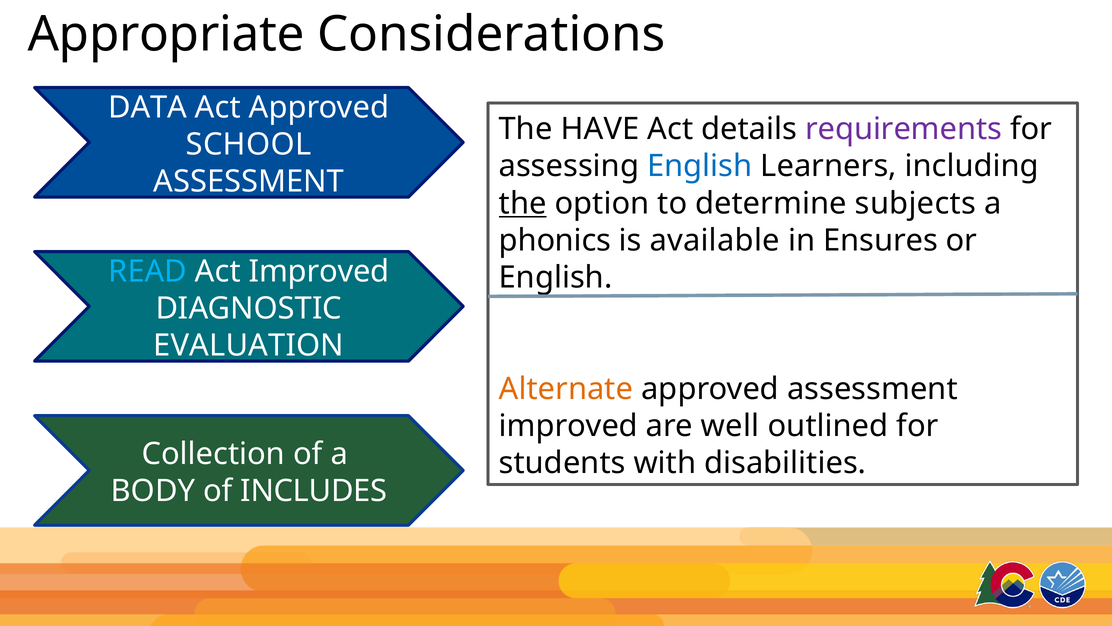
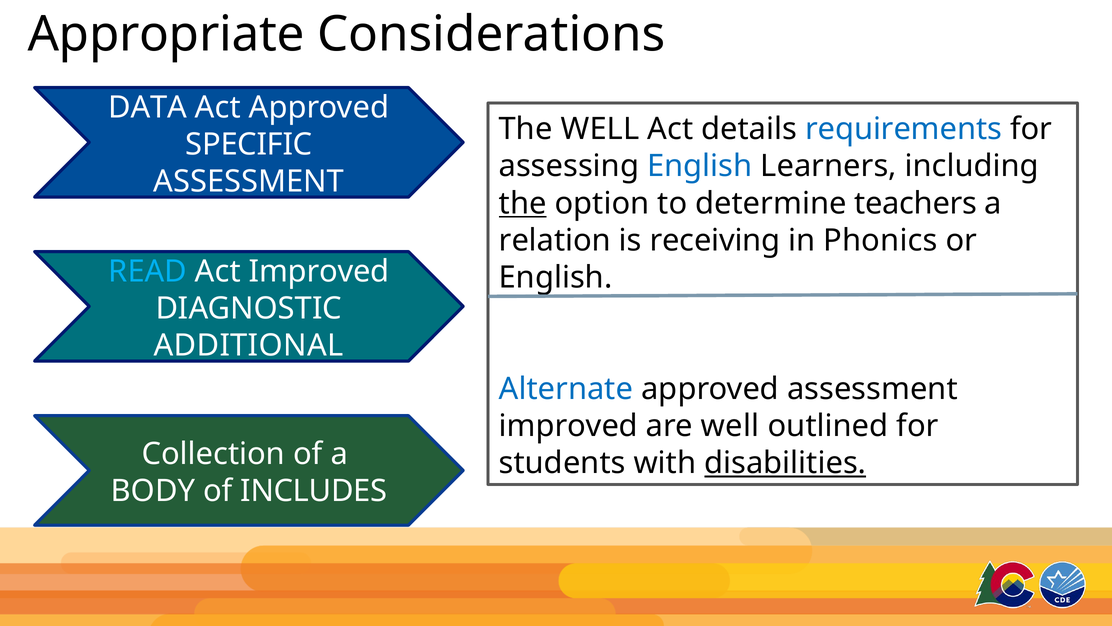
The HAVE: HAVE -> WELL (600, 129)
requirements colour: purple -> blue (904, 129)
SCHOOL: SCHOOL -> SPECIFIC (249, 144)
subjects: subjects -> teachers (916, 203)
phonics: phonics -> relation (555, 240)
available: available -> receiving (715, 240)
Ensures: Ensures -> Phonics (880, 240)
EVALUATION: EVALUATION -> ADDITIONAL (249, 345)
Alternate colour: orange -> blue (566, 389)
disabilities underline: none -> present (785, 463)
